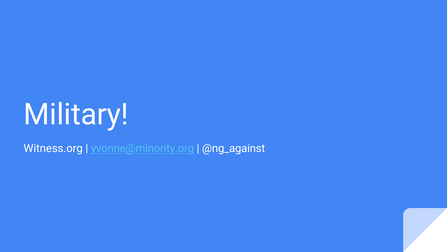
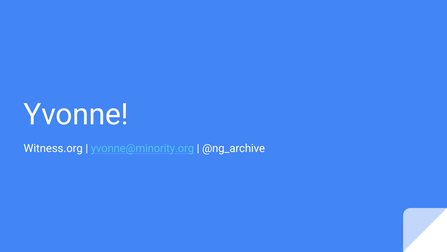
Military: Military -> Yvonne (76, 114)
@ng_against: @ng_against -> @ng_archive (234, 148)
